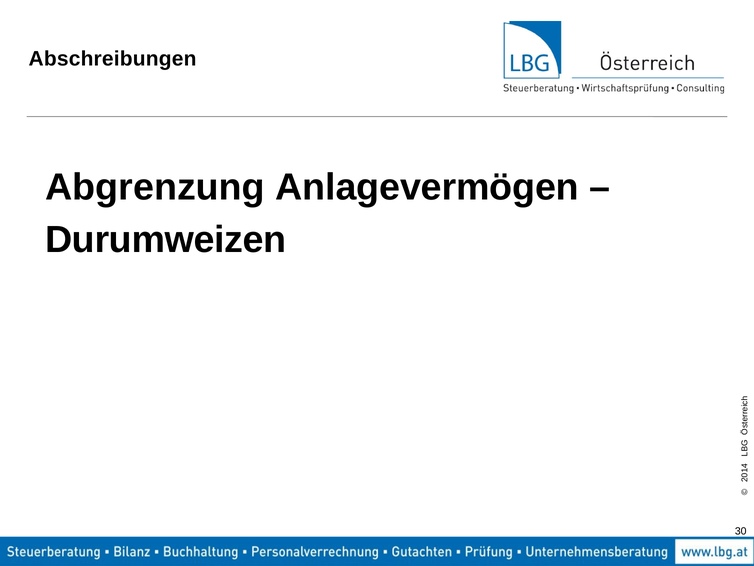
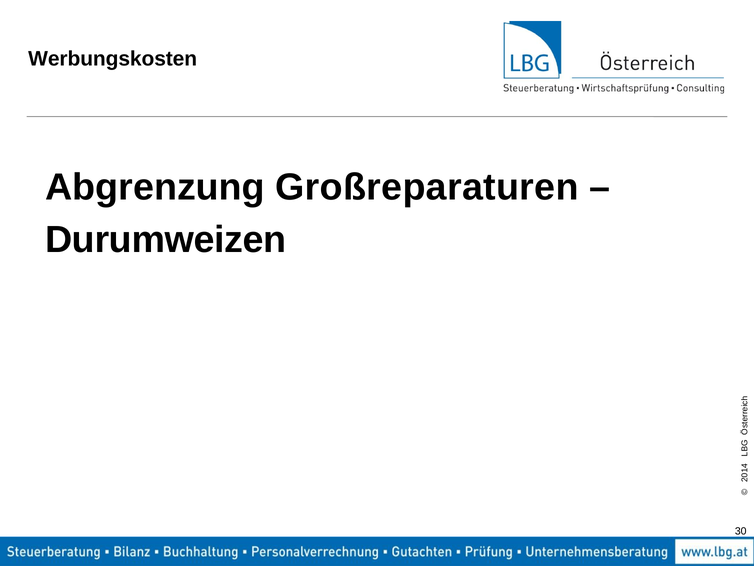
Abschreibungen: Abschreibungen -> Werbungskosten (113, 59)
Anlagevermögen: Anlagevermögen -> Großreparaturen (427, 187)
